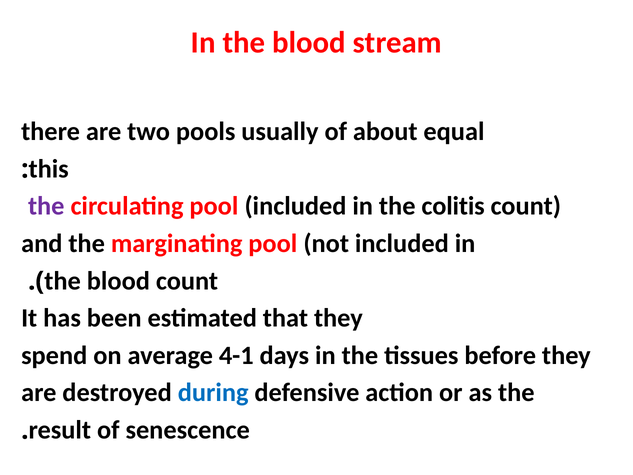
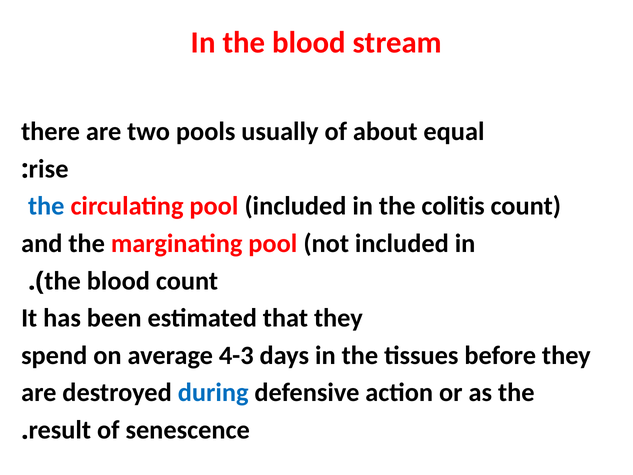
this: this -> rise (49, 169)
the colour: purple -> blue (46, 206)
4-1: 4-1 -> 4-3 (236, 355)
